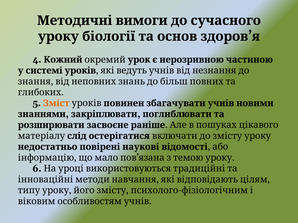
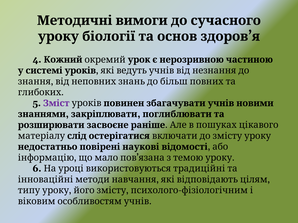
Зміст colour: orange -> purple (56, 103)
